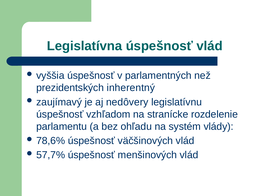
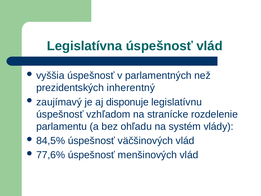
nedôvery: nedôvery -> disponuje (127, 102)
78,6%: 78,6% -> 84,5% (51, 141)
57,7%: 57,7% -> 77,6% (51, 155)
